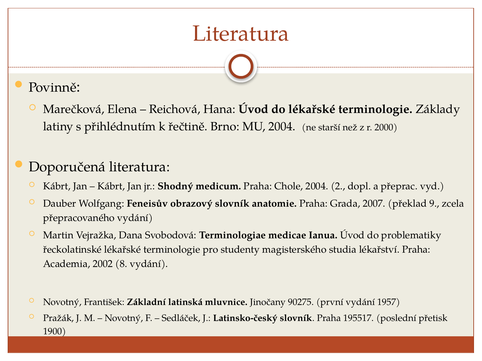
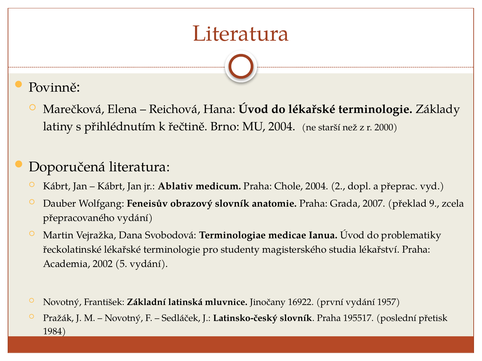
Shodný: Shodný -> Ablativ (175, 186)
8: 8 -> 5 (121, 264)
90275: 90275 -> 16922 (301, 302)
1900: 1900 -> 1984 (55, 332)
